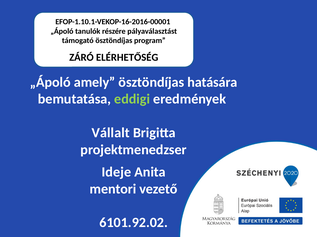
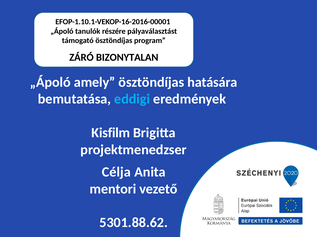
ELÉRHETŐSÉG: ELÉRHETŐSÉG -> BIZONYTALAN (127, 58)
eddigi colour: light green -> light blue (132, 99)
Vállalt: Vállalt -> Kisfilm (111, 133)
Ideje: Ideje -> Célja (116, 173)
6101.92.02: 6101.92.02 -> 5301.88.62 (134, 223)
